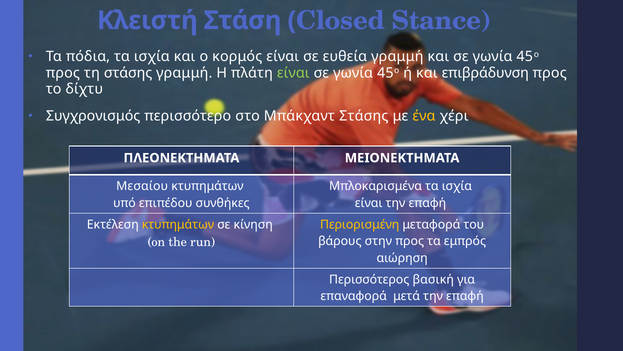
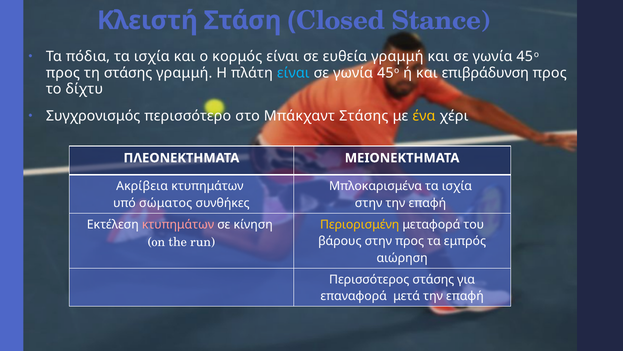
είναι colour: light green -> light blue (293, 73)
Μεσαίου: Μεσαίου -> Ακρίβεια (142, 186)
επιπέδου: επιπέδου -> σώματος (166, 203)
είναι: είναι -> στην (369, 203)
κτυπημάτων colour: yellow -> pink (178, 224)
Περισσότερος βασική: βασική -> στάσης (433, 279)
